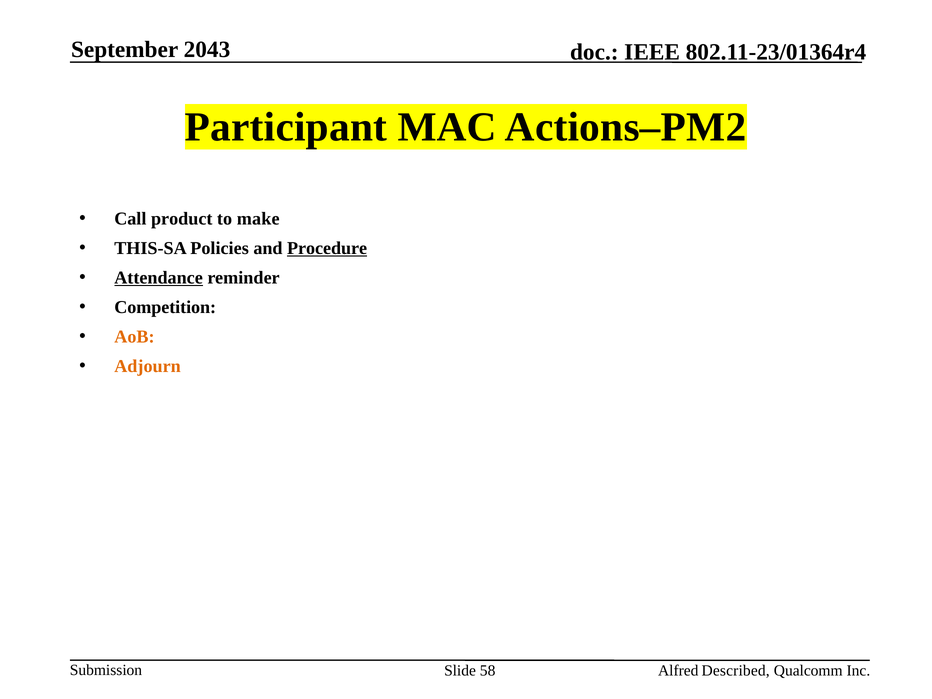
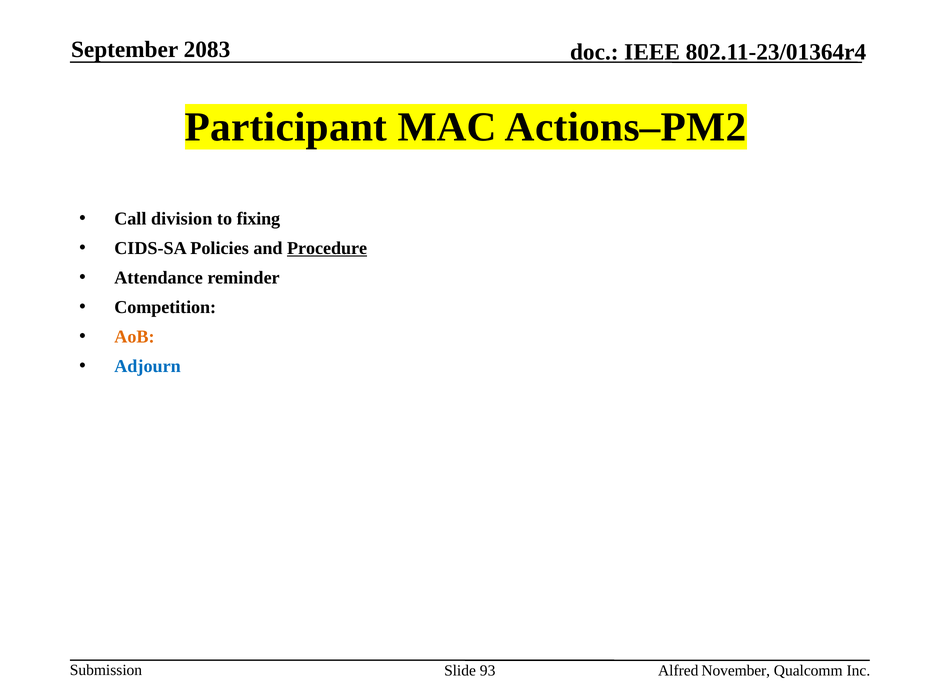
2043: 2043 -> 2083 (207, 49)
product: product -> division (182, 219)
make: make -> fixing (258, 219)
THIS-SA: THIS-SA -> CIDS-SA (151, 248)
Attendance underline: present -> none (159, 278)
Adjourn colour: orange -> blue (148, 366)
58: 58 -> 93 (488, 670)
Described: Described -> November (736, 670)
